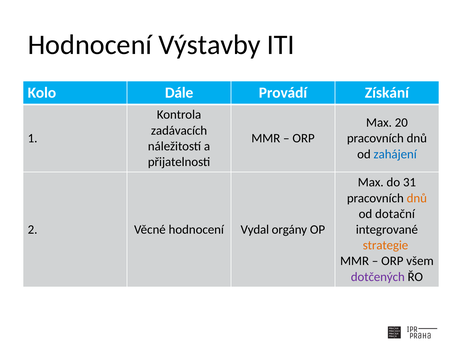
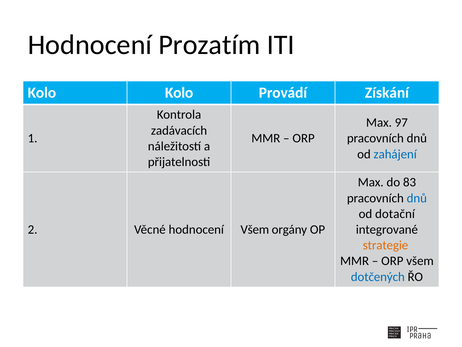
Výstavby: Výstavby -> Prozatím (209, 45)
Kolo Dále: Dále -> Kolo (179, 93)
20: 20 -> 97 (401, 122)
31: 31 -> 83 (410, 182)
dnů colour: orange -> blue (417, 198)
hodnocení Vydal: Vydal -> Všem (255, 229)
dotčených colour: purple -> blue (378, 276)
